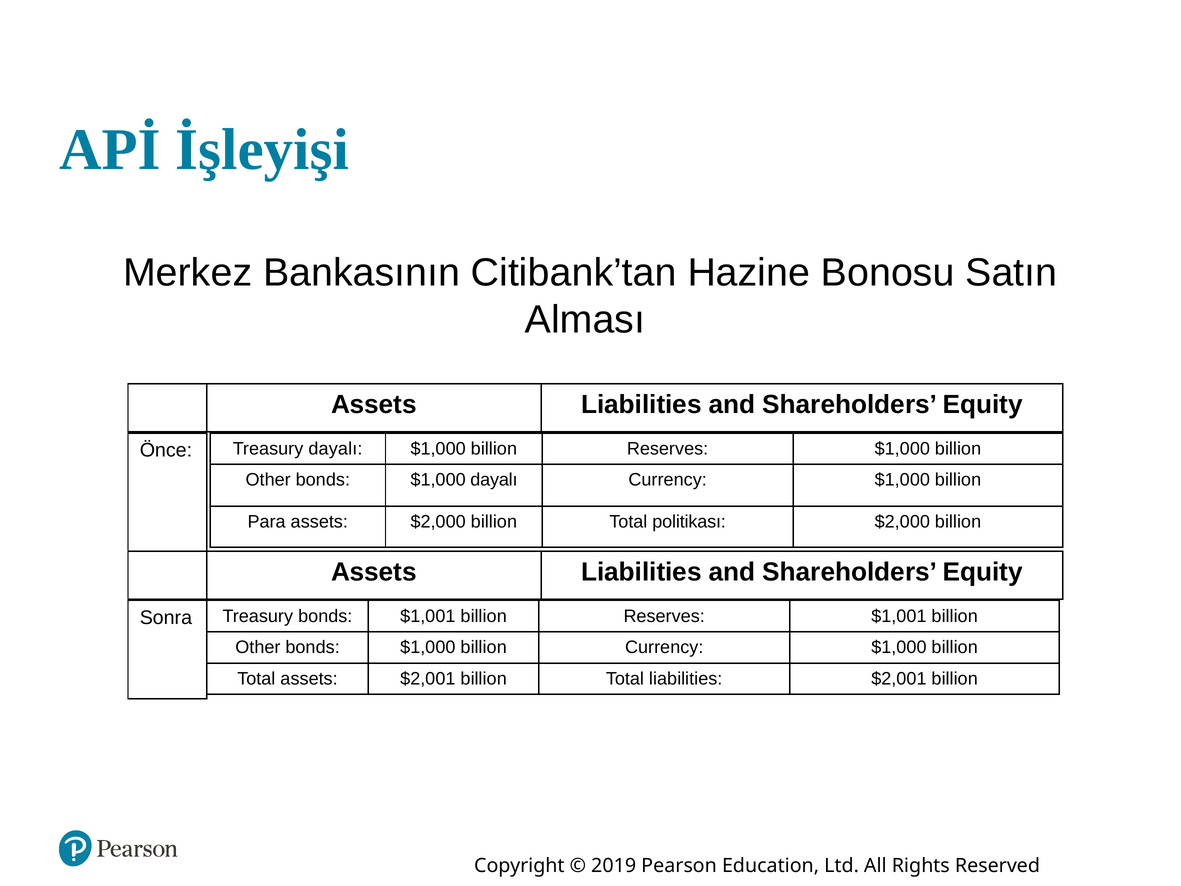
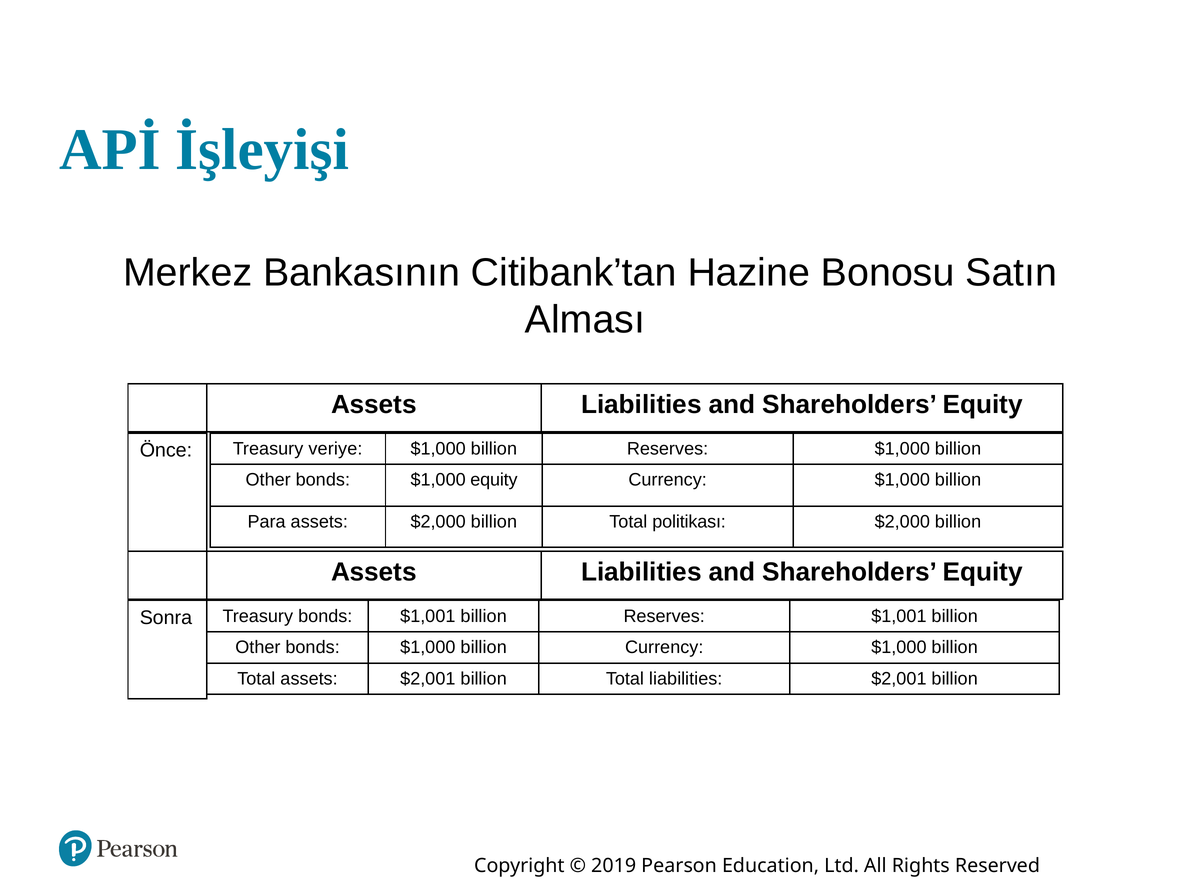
Treasury dayalı: dayalı -> veriye (335, 449)
$1,000 dayalı: dayalı -> equity (494, 480)
